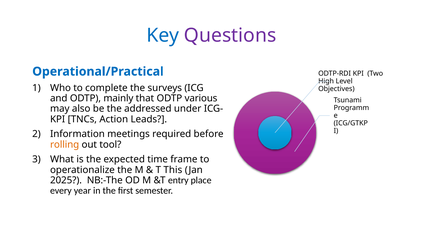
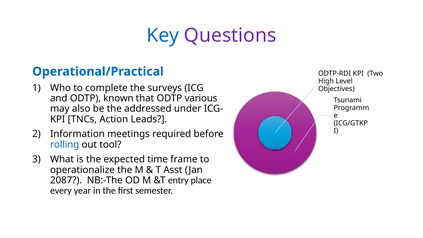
mainly: mainly -> known (118, 98)
rolling colour: orange -> blue (65, 144)
This: This -> Asst (173, 170)
2025: 2025 -> 2087 (66, 180)
